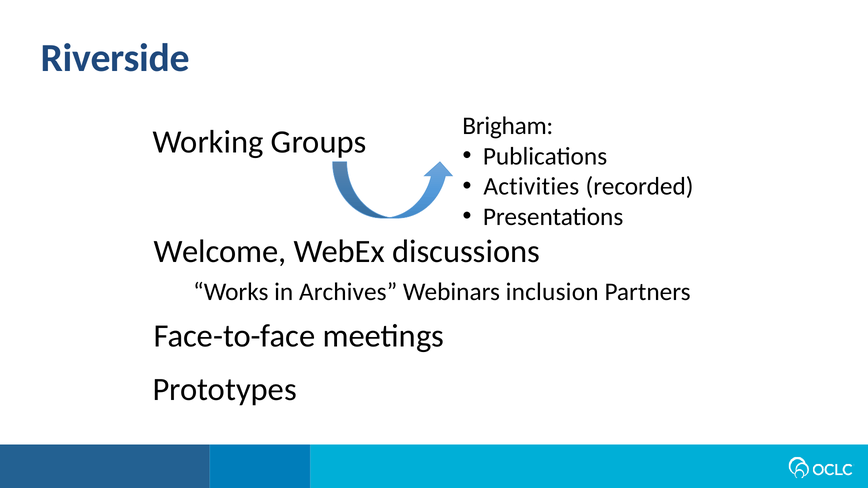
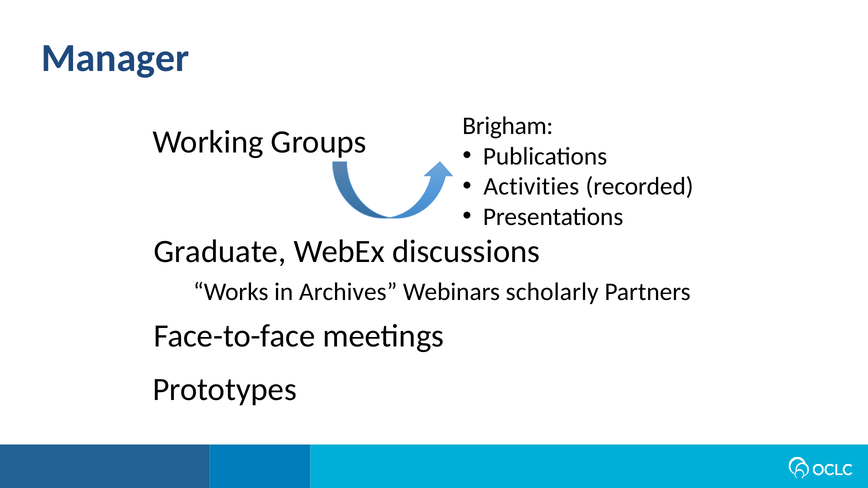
Riverside: Riverside -> Manager (115, 58)
Welcome: Welcome -> Graduate (220, 252)
inclusion: inclusion -> scholarly (552, 292)
